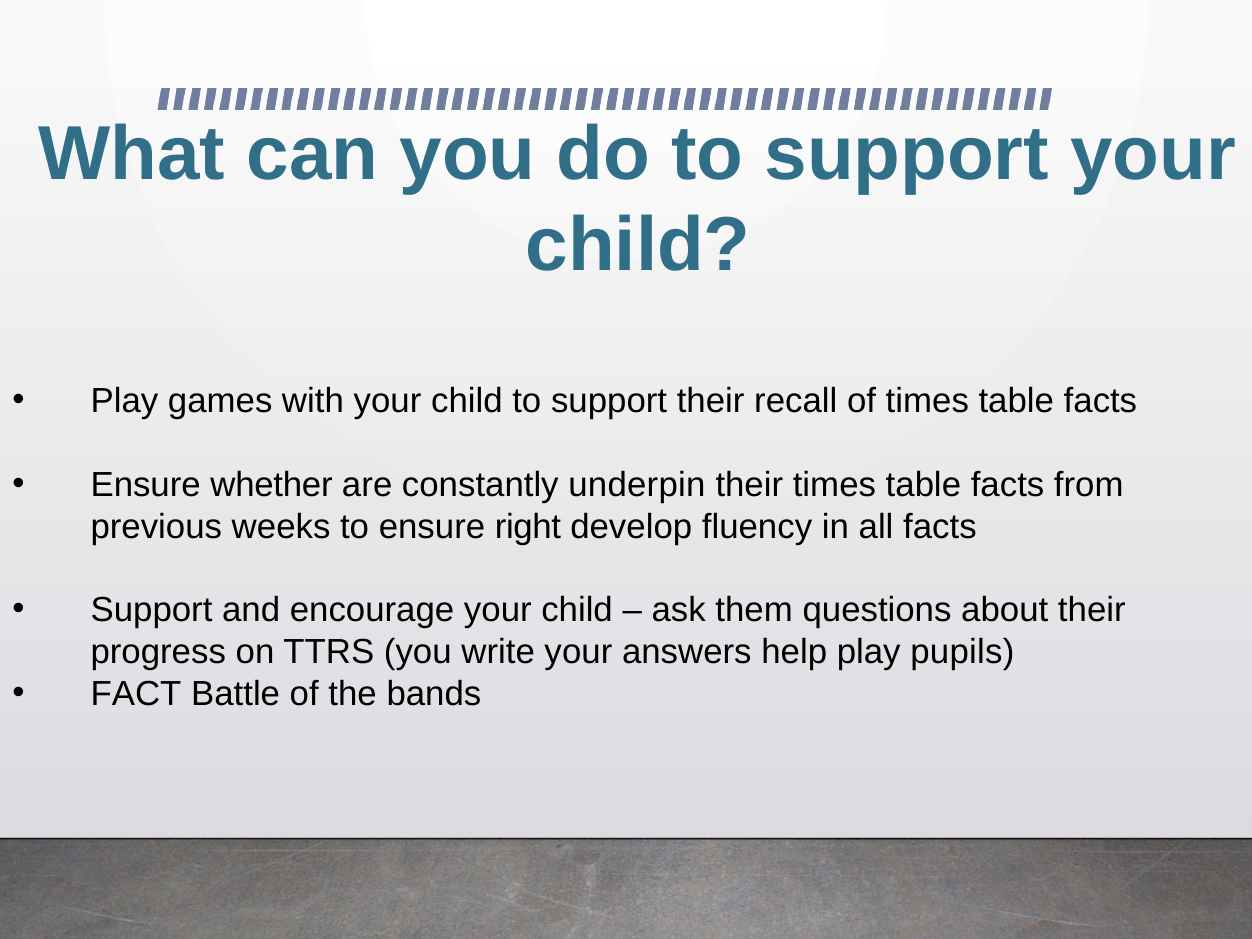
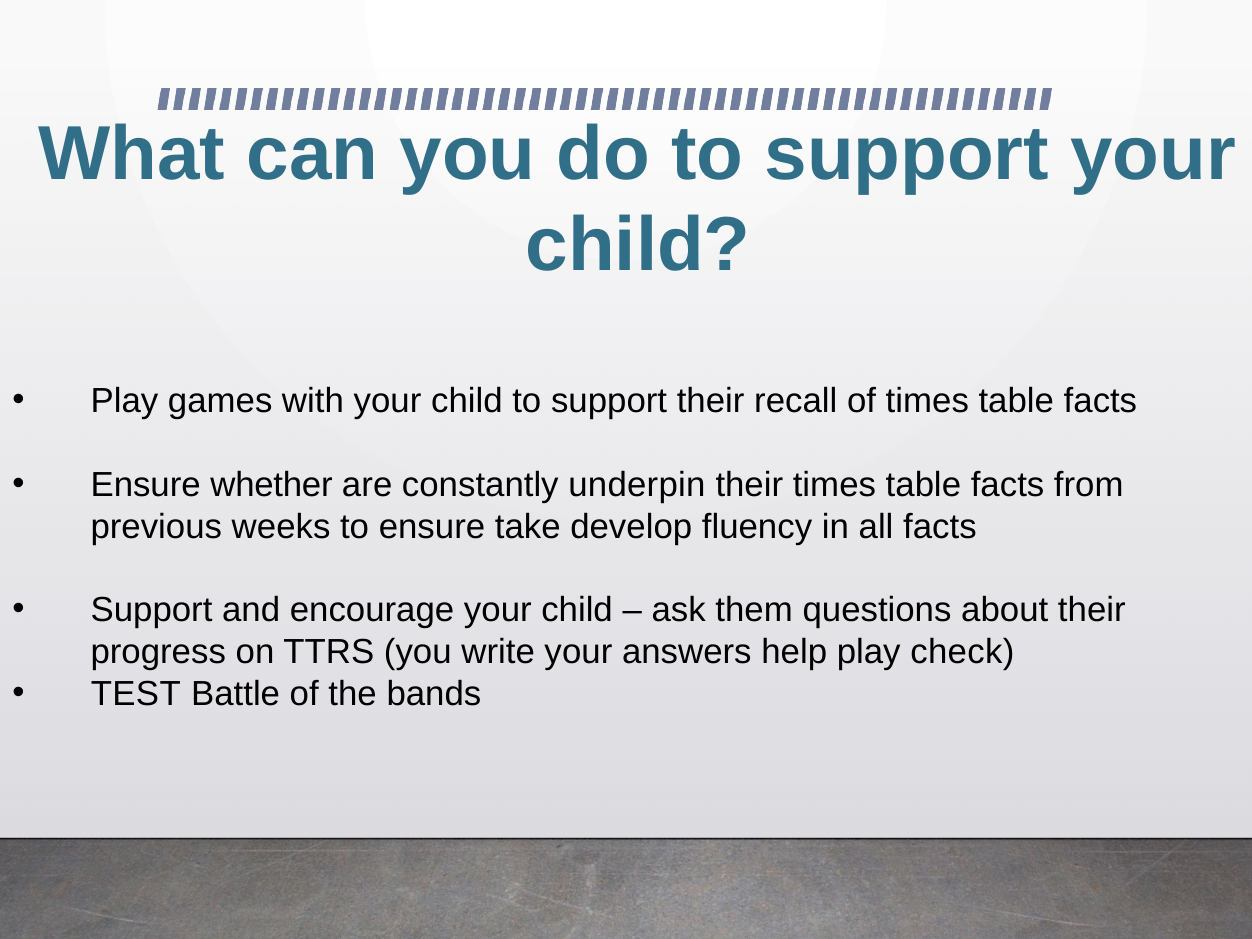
right: right -> take (528, 527)
pupils: pupils -> check (962, 652)
FACT: FACT -> TEST (136, 694)
